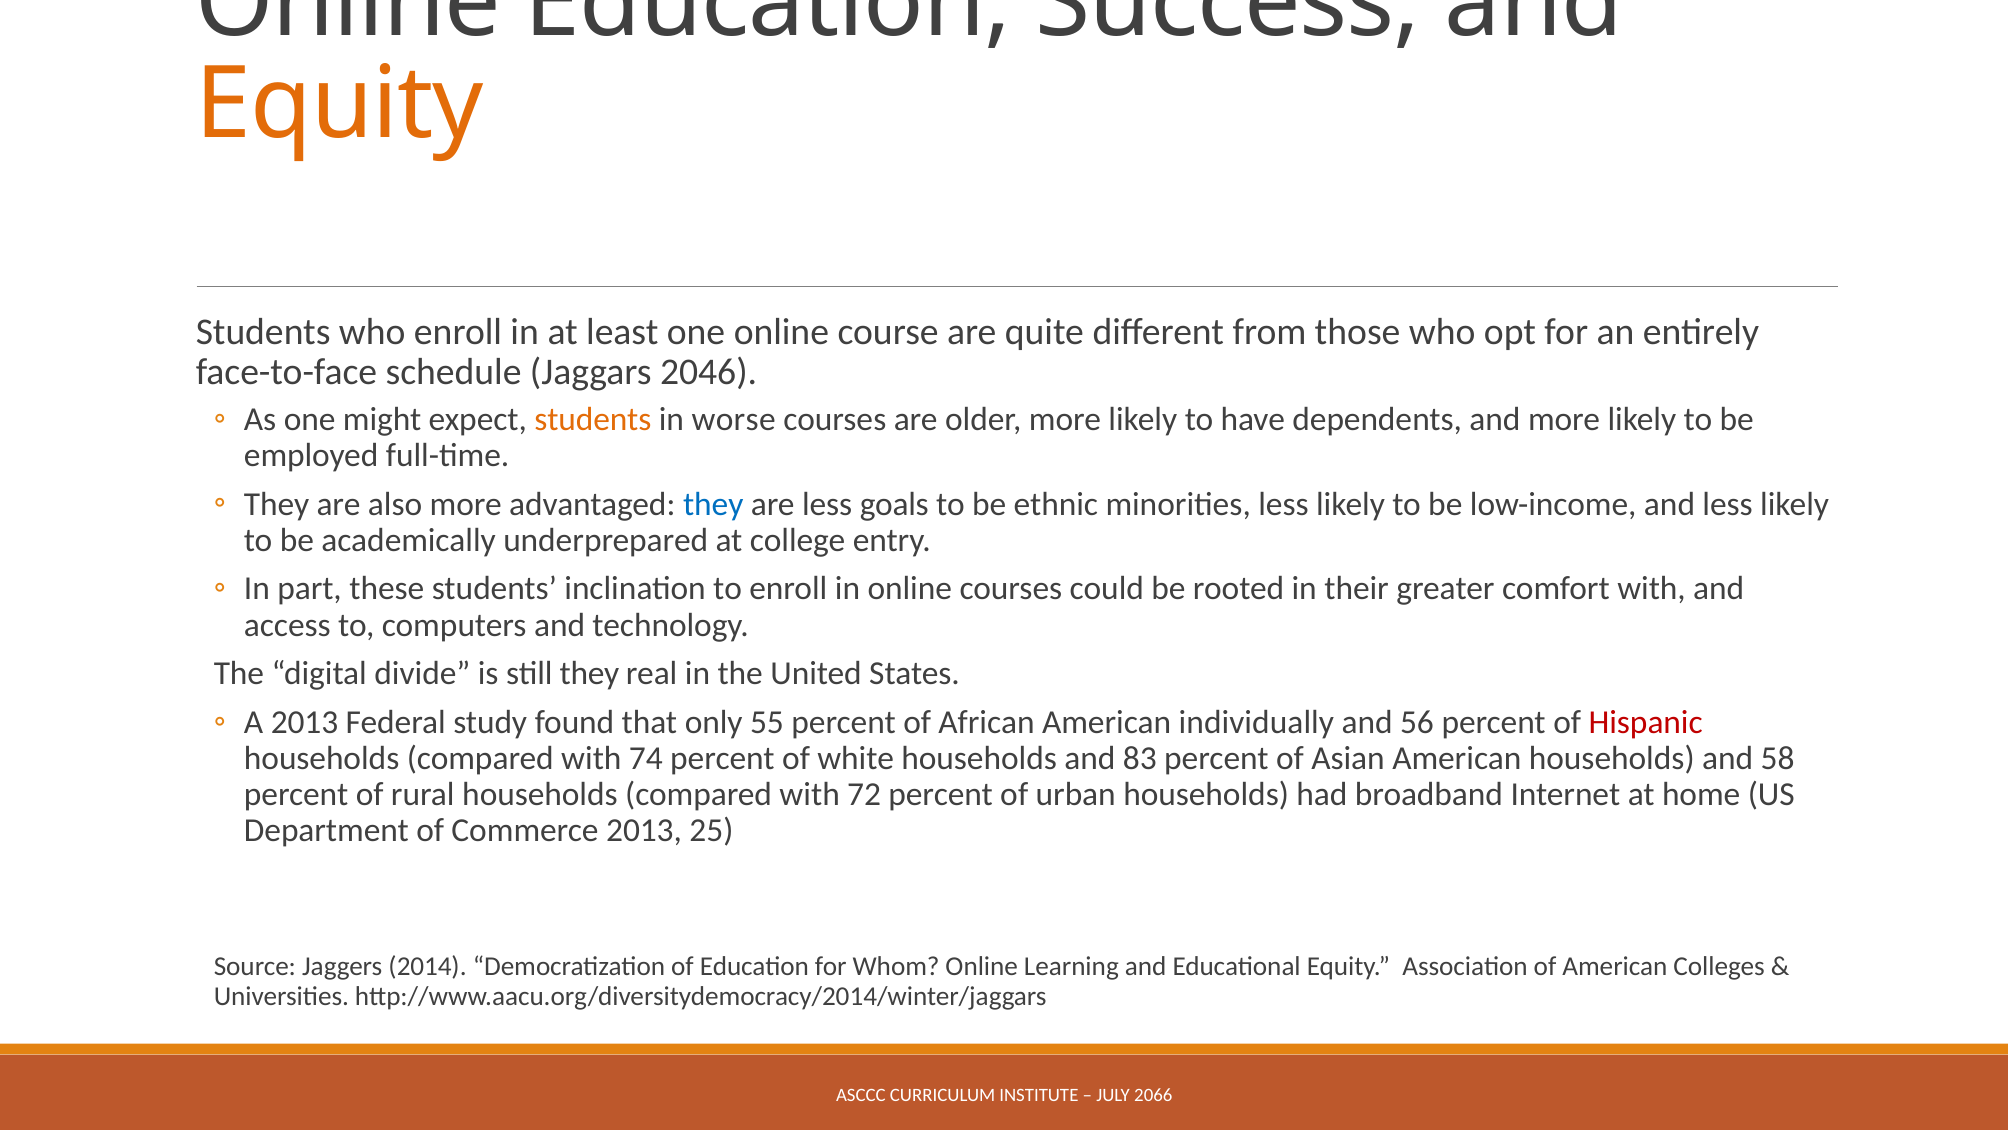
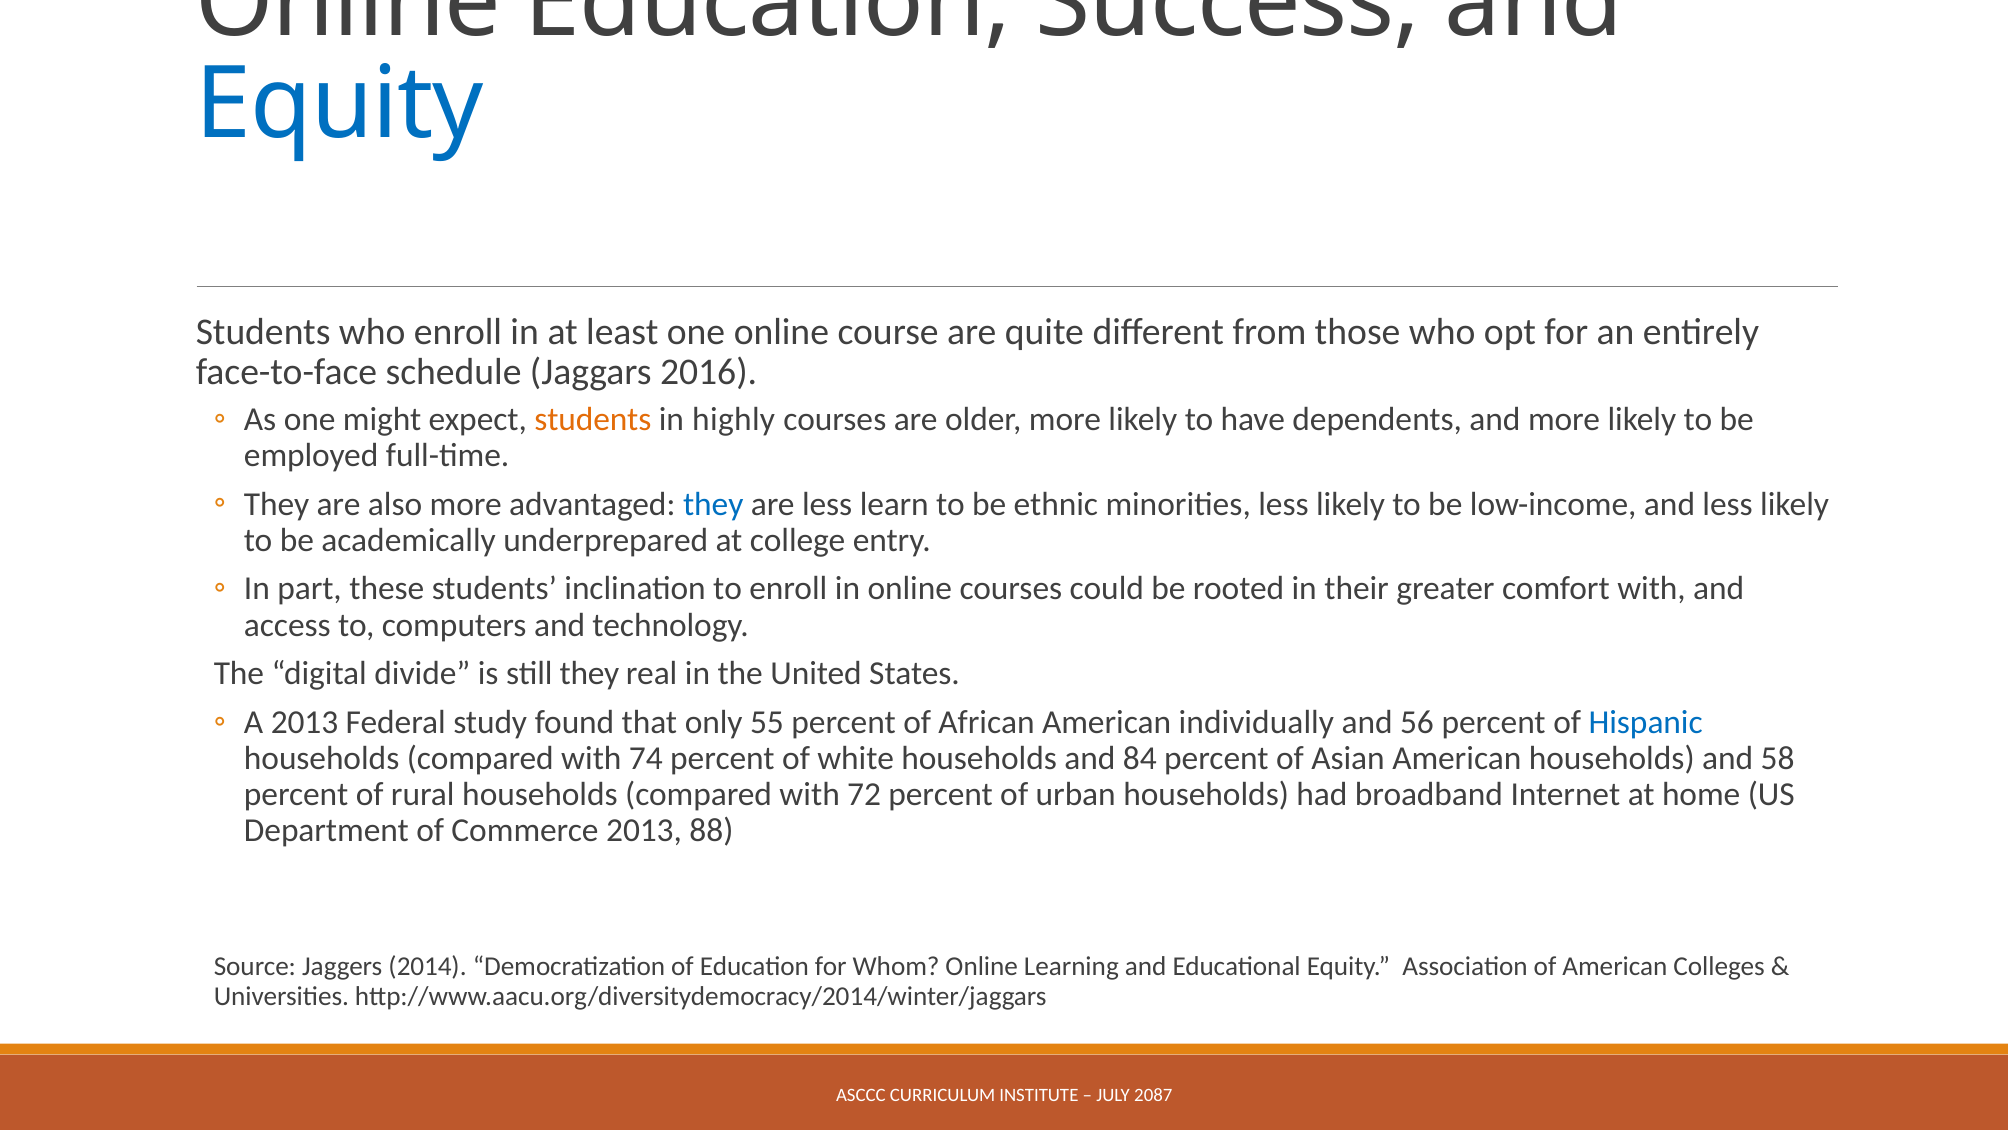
Equity colour: orange -> blue (340, 104)
2046: 2046 -> 2016 (709, 372)
worse: worse -> highly (734, 419)
goals: goals -> learn (894, 504)
Hispanic colour: red -> blue (1646, 722)
83: 83 -> 84 (1140, 758)
25: 25 -> 88 (711, 830)
2066: 2066 -> 2087 (1153, 1095)
